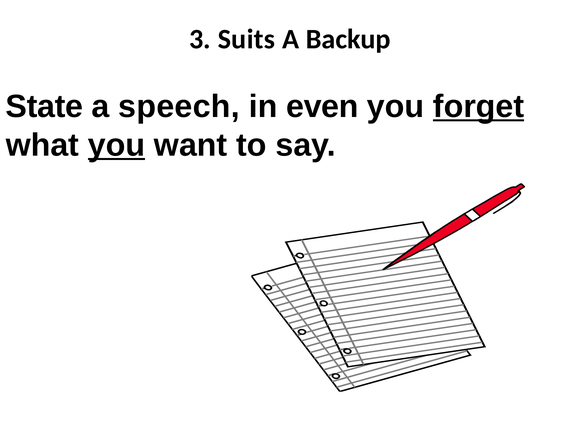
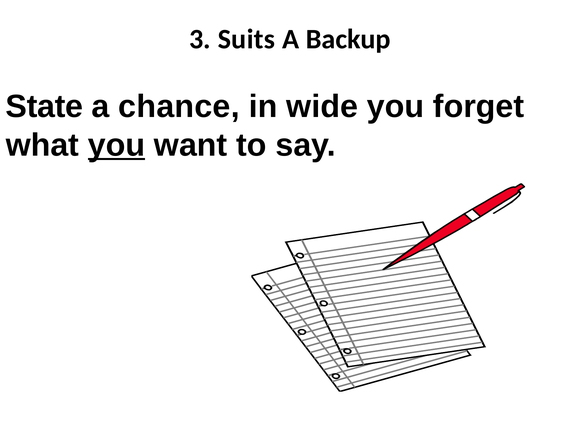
speech: speech -> chance (179, 107)
even: even -> wide (322, 107)
forget underline: present -> none (479, 107)
